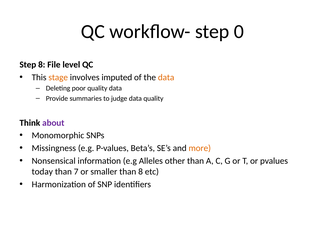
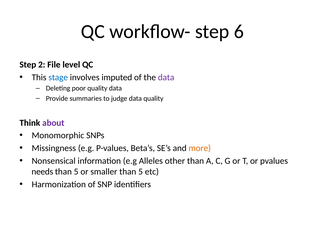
0: 0 -> 6 (239, 31)
Step 8: 8 -> 2 (42, 65)
stage colour: orange -> blue (58, 77)
data colour: orange -> purple (166, 77)
today: today -> needs (42, 172)
7: 7 -> 5 (76, 172)
smaller than 8: 8 -> 5 (141, 172)
